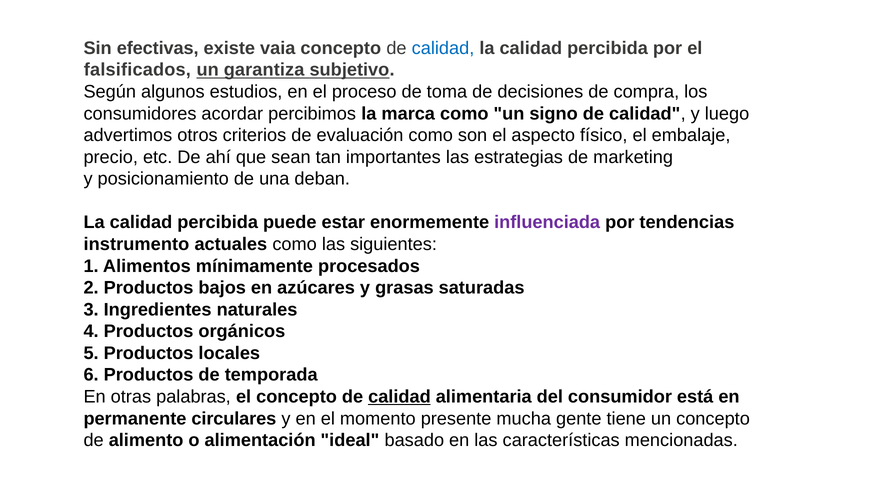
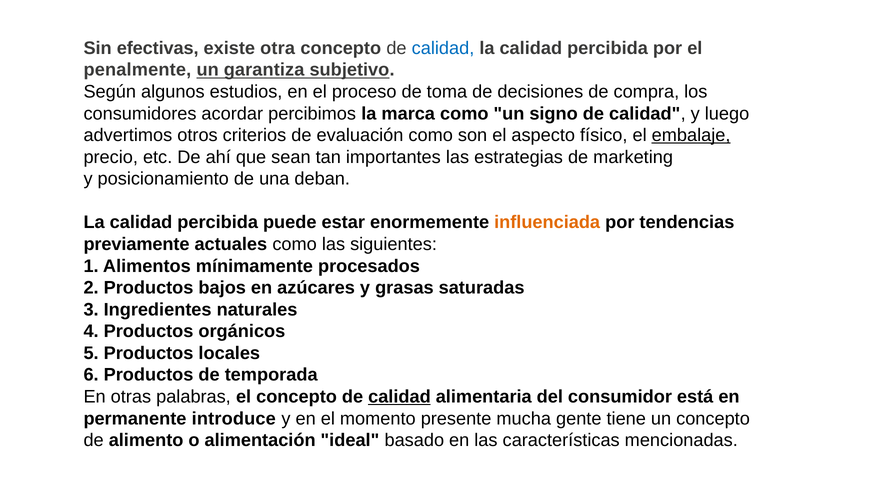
vaia: vaia -> otra (278, 48)
falsificados: falsificados -> penalmente (137, 70)
embalaje underline: none -> present (691, 135)
influenciada colour: purple -> orange (547, 222)
instrumento: instrumento -> previamente (137, 244)
circulares: circulares -> introduce (234, 418)
